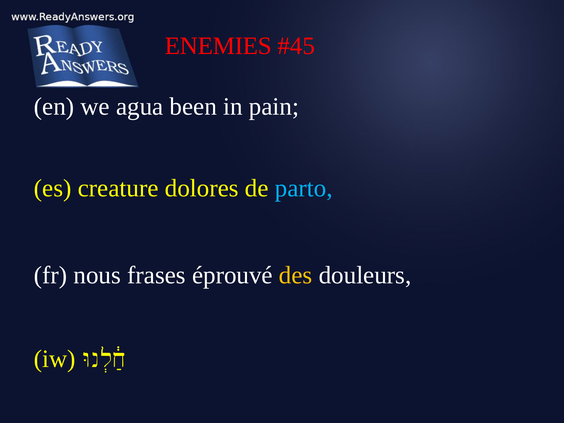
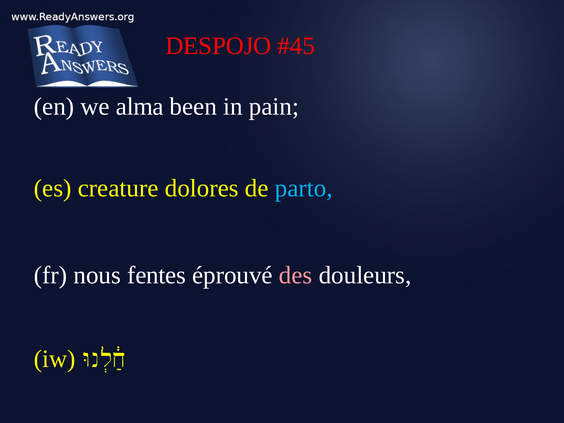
ENEMIES: ENEMIES -> DESPOJO (218, 46)
agua: agua -> alma (140, 107)
frases: frases -> fentes (157, 275)
des colour: yellow -> pink (296, 275)
